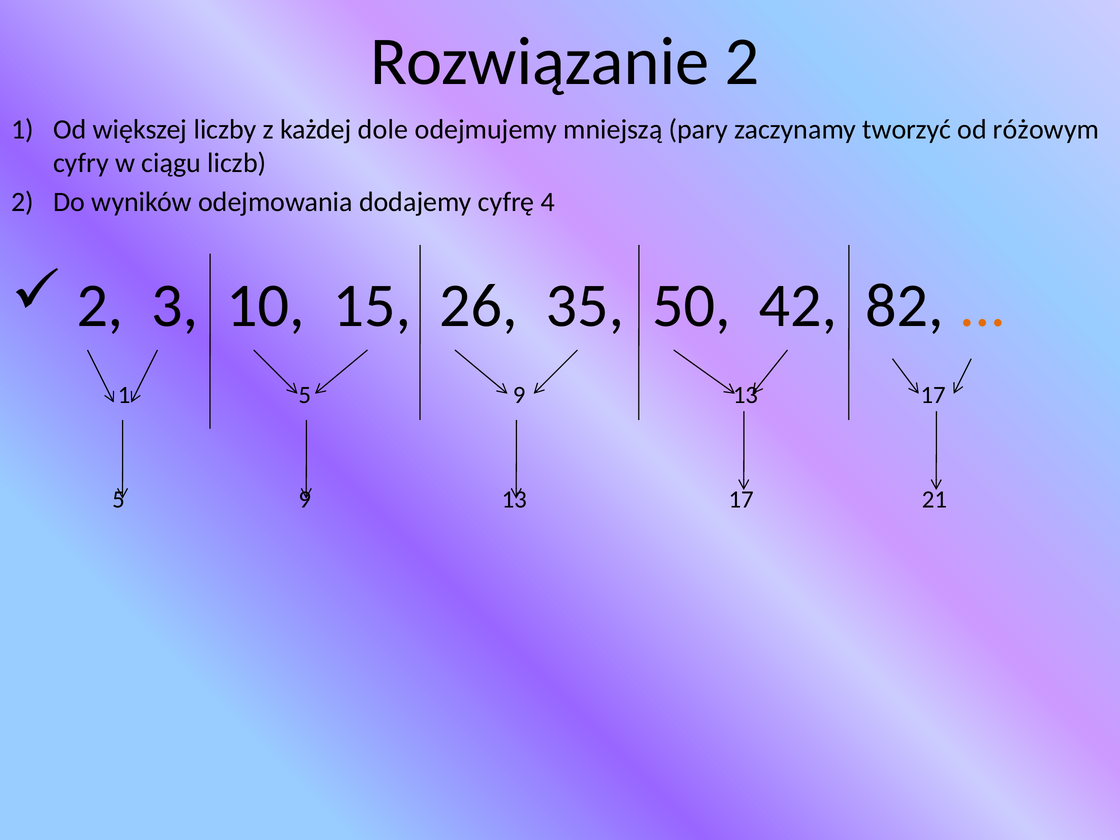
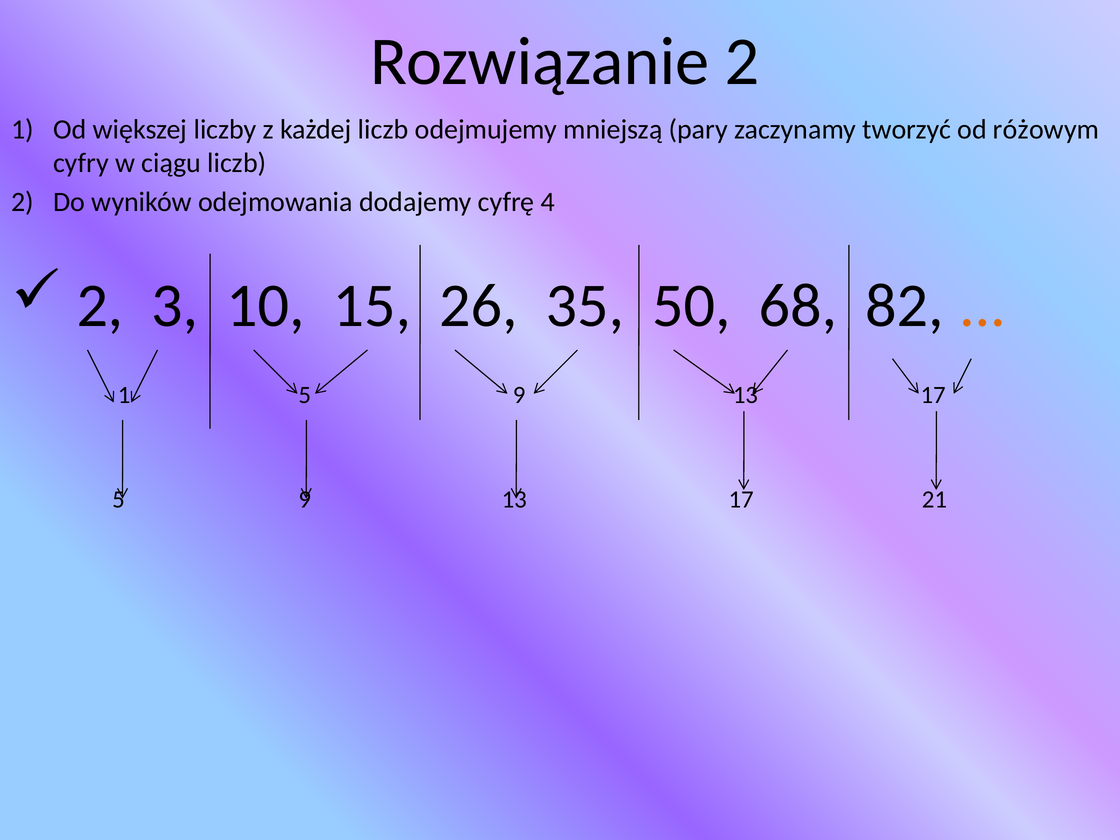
każdej dole: dole -> liczb (383, 129)
42: 42 -> 68 (798, 306)
